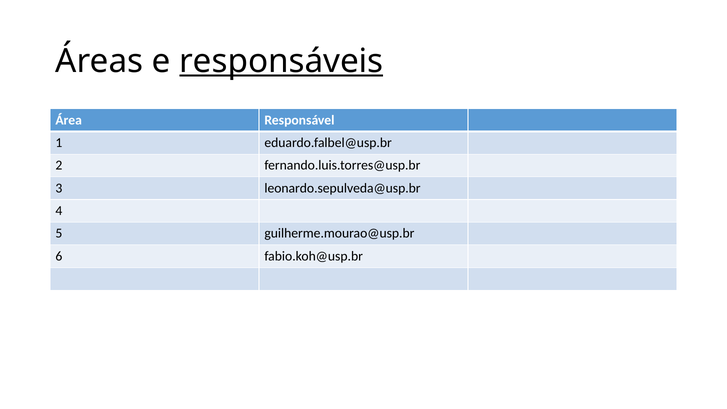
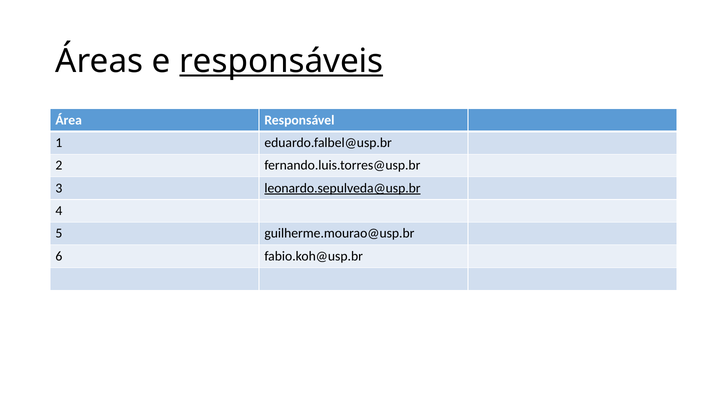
leonardo.sepulveda@usp.br underline: none -> present (343, 188)
